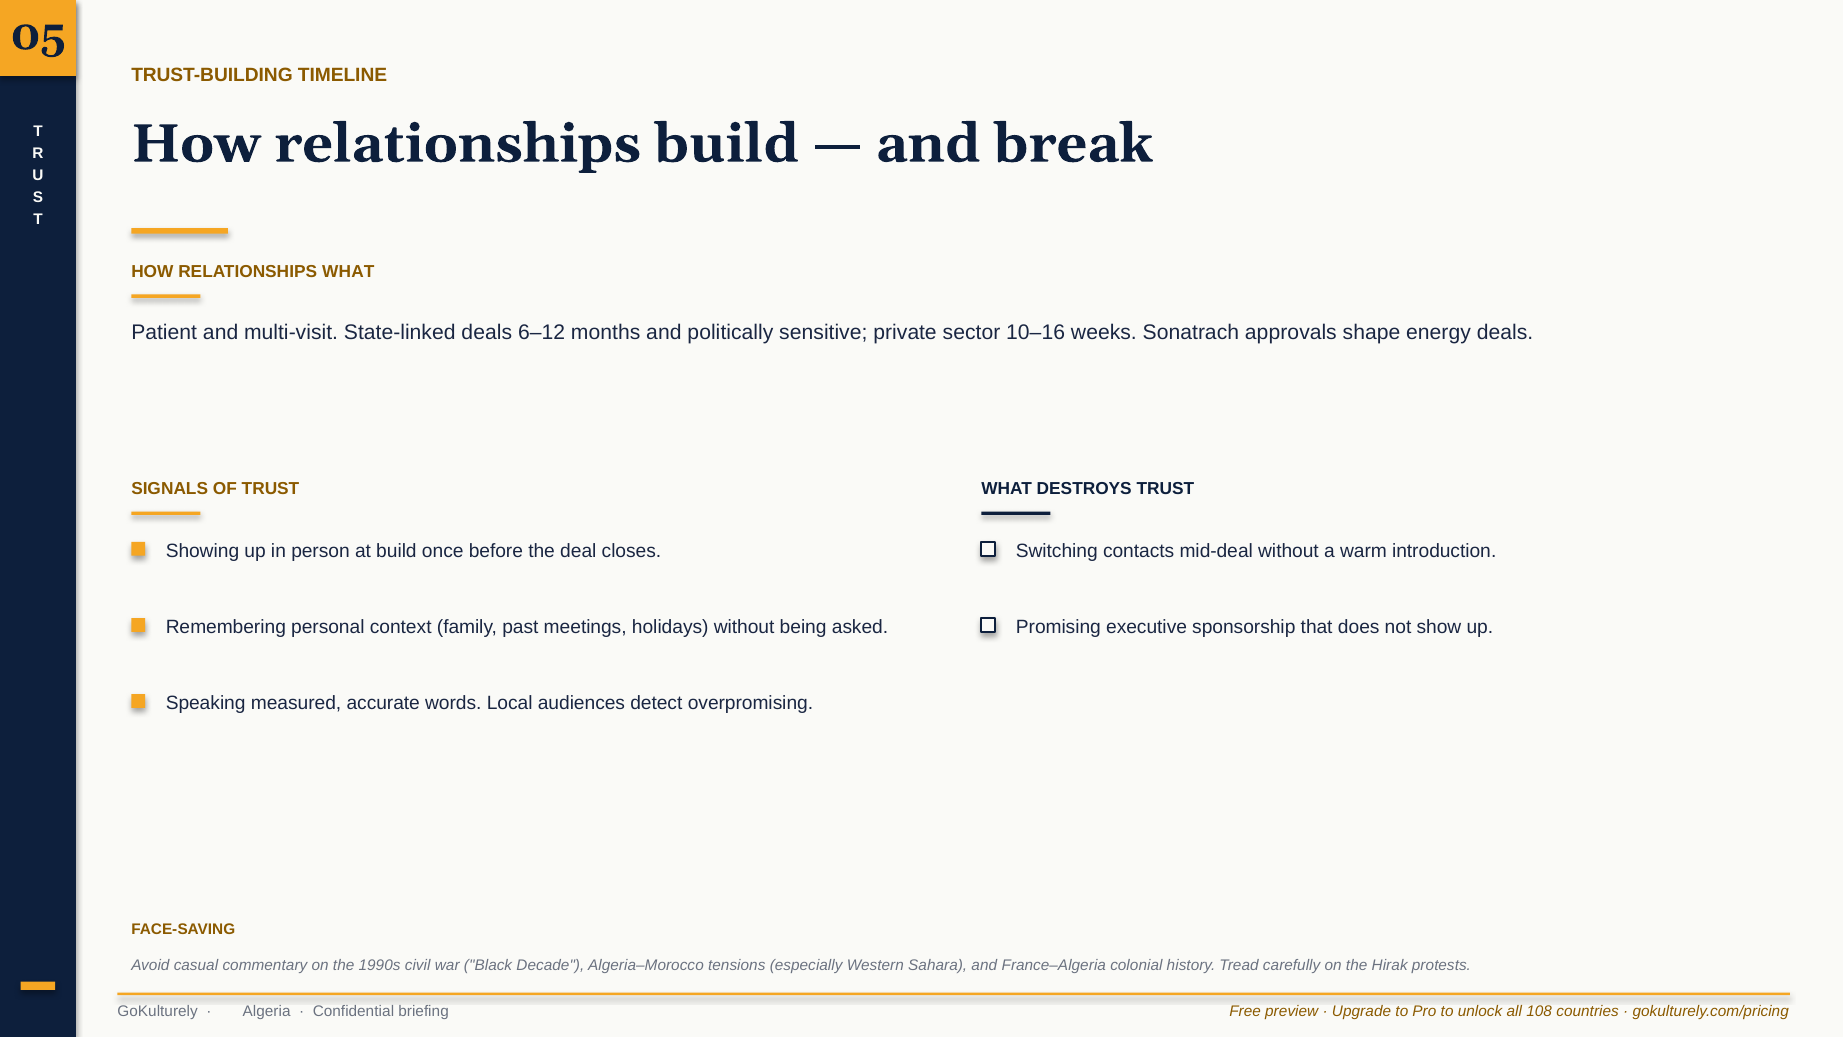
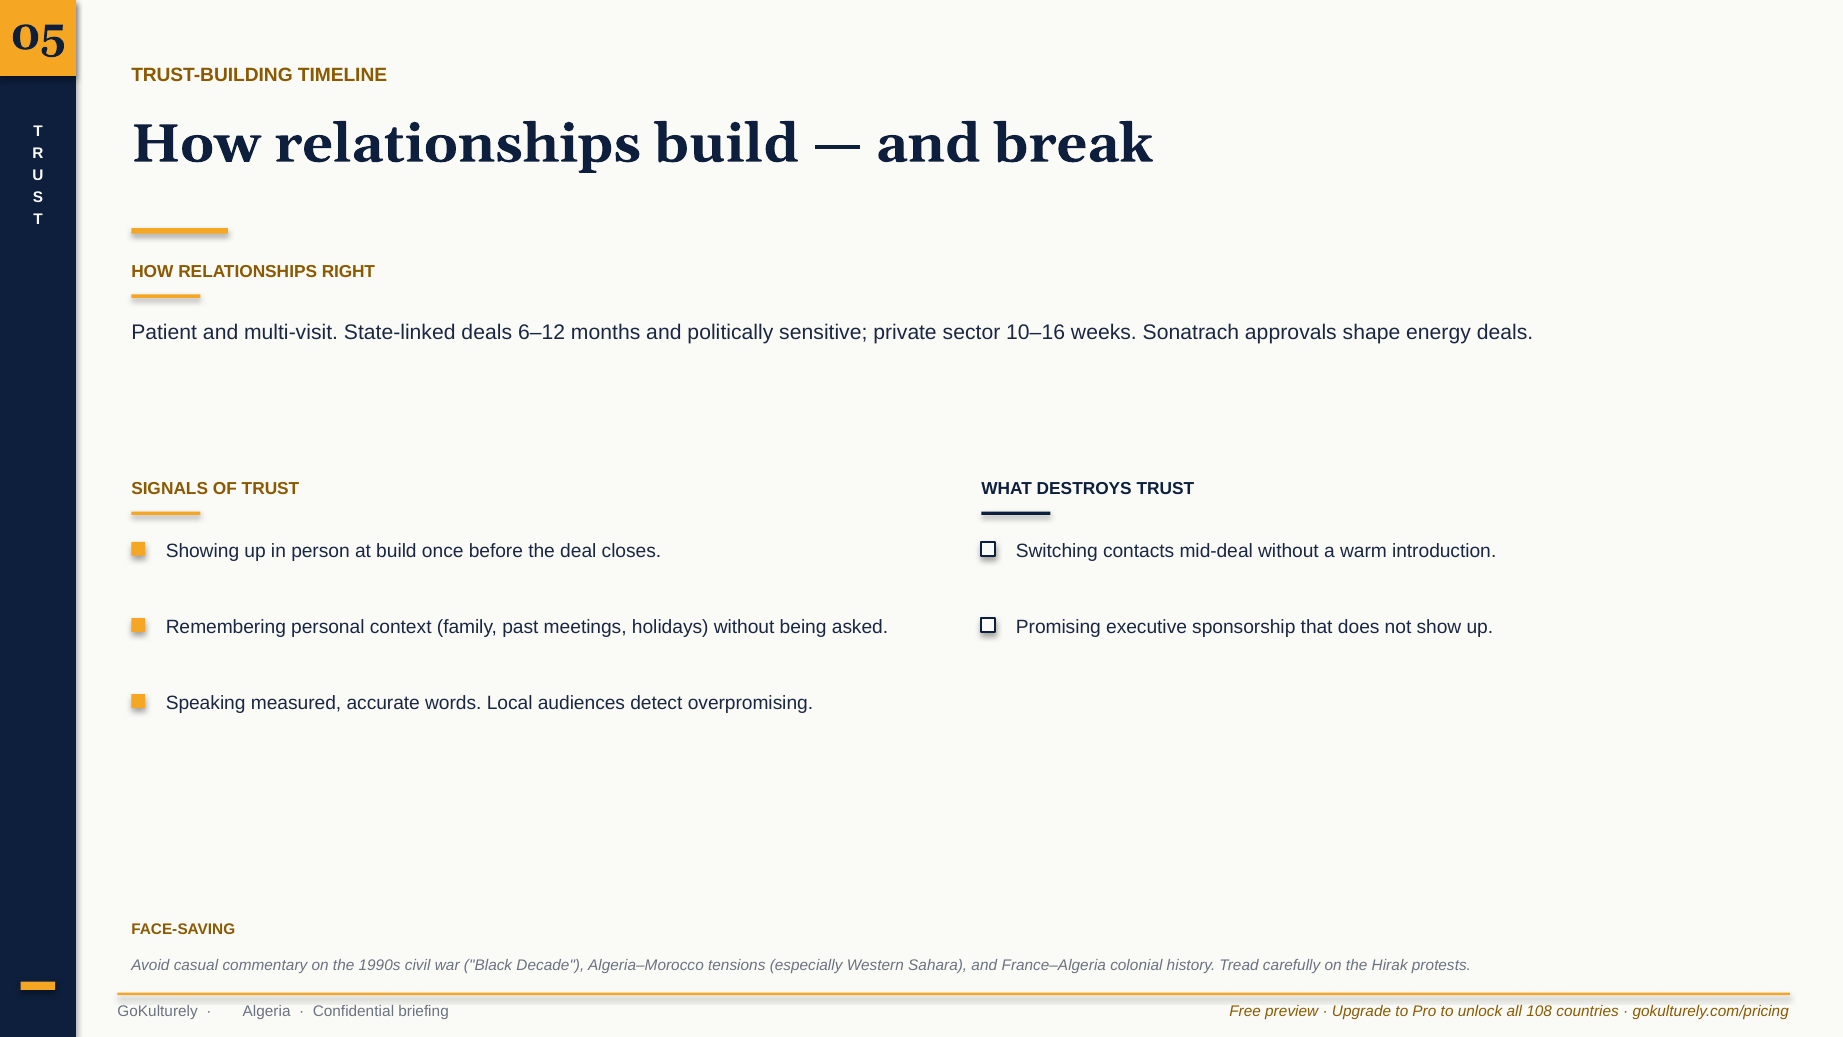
RELATIONSHIPS WHAT: WHAT -> RIGHT (348, 271)
